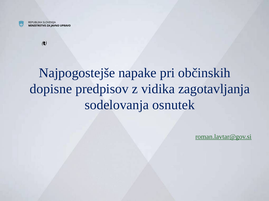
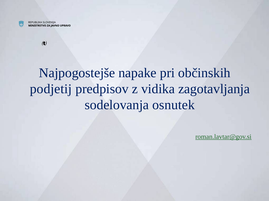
dopisne: dopisne -> podjetij (51, 89)
